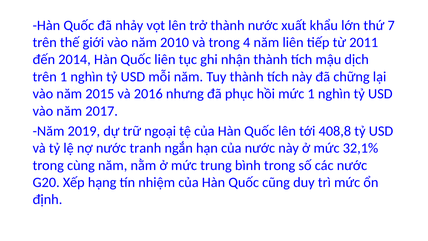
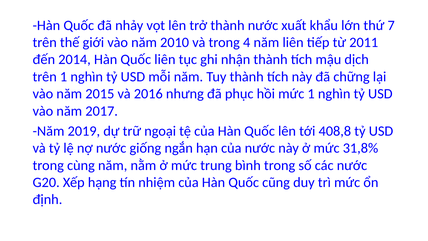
tranh: tranh -> giống (145, 148)
32,1%: 32,1% -> 31,8% (360, 148)
